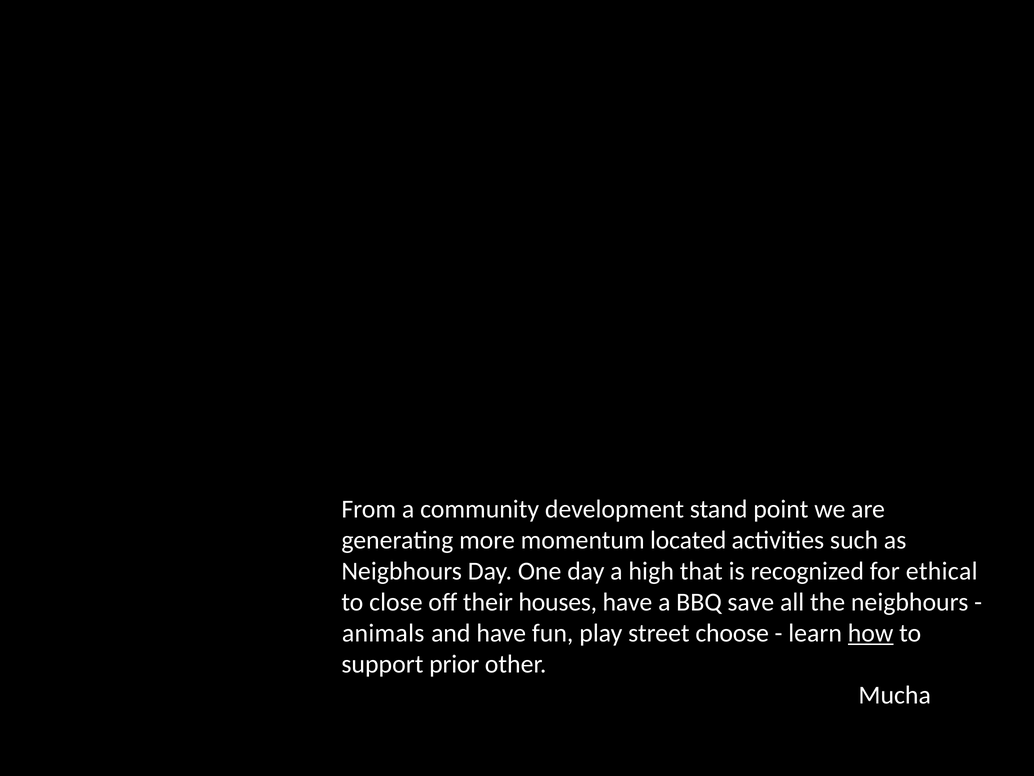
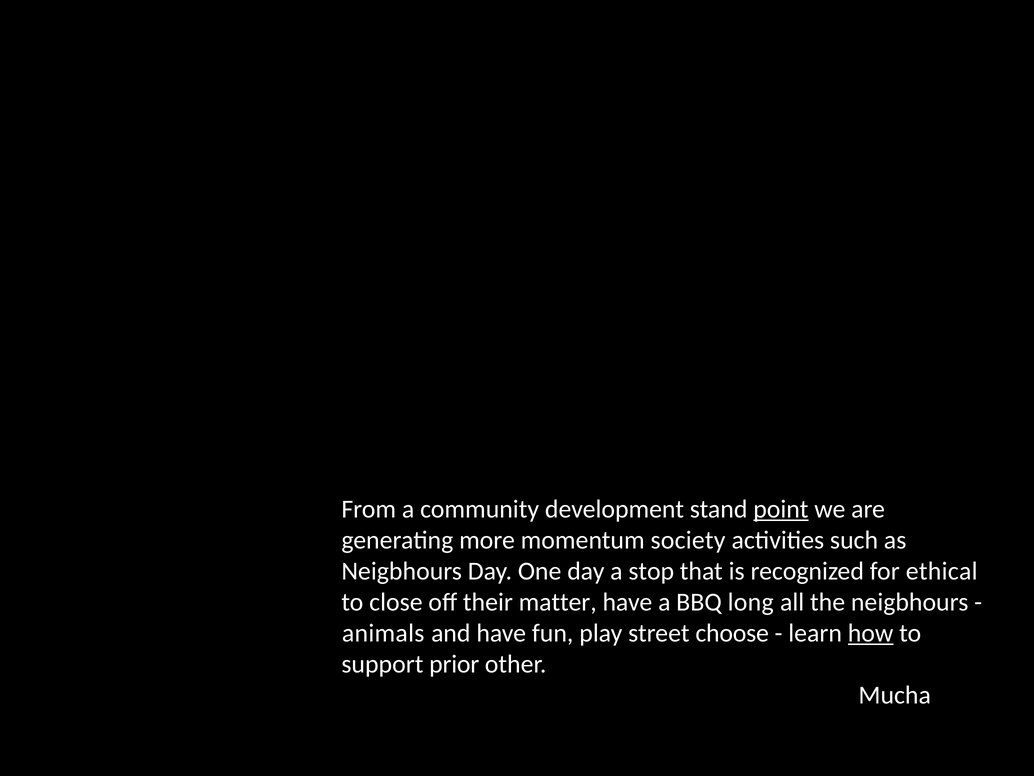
point underline: none -> present (781, 509)
located: located -> society (688, 540)
high: high -> stop (651, 571)
houses: houses -> matter (558, 602)
save: save -> long (751, 602)
